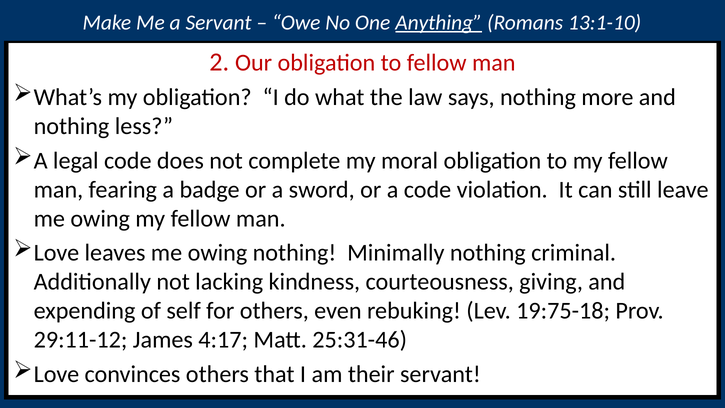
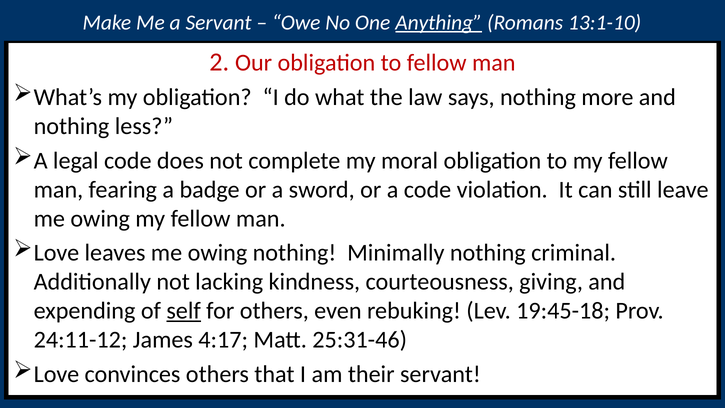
self underline: none -> present (184, 311)
19:75-18: 19:75-18 -> 19:45-18 (563, 311)
29:11-12: 29:11-12 -> 24:11-12 (81, 340)
